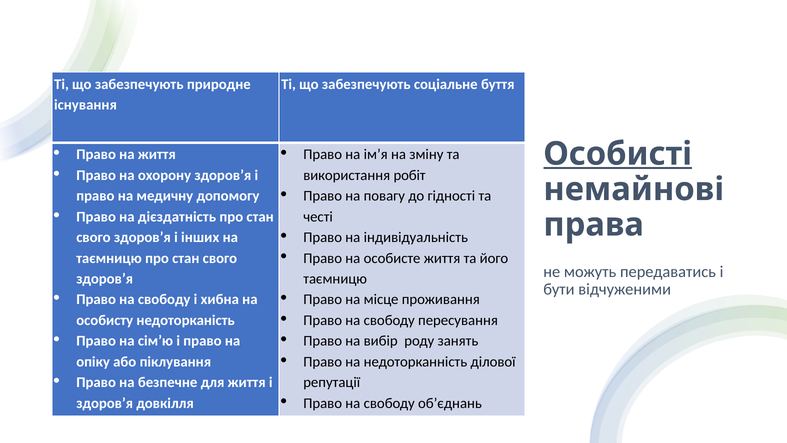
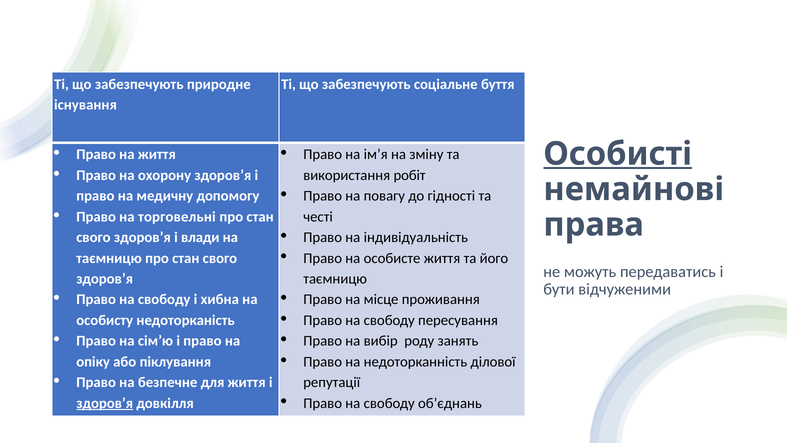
дієздатність: дієздатність -> торговельні (177, 217)
інших: інших -> влади (200, 237)
здоров’я underline: none -> present (105, 403)
